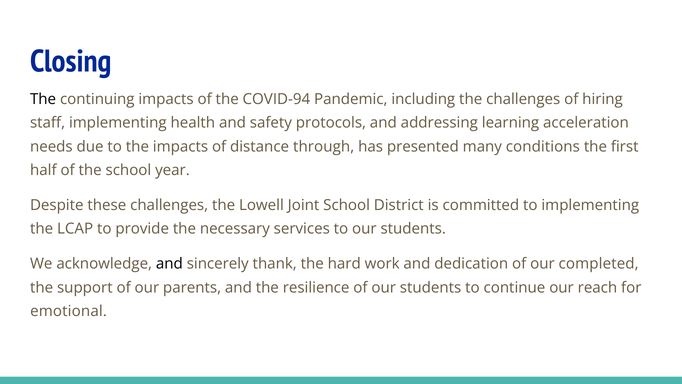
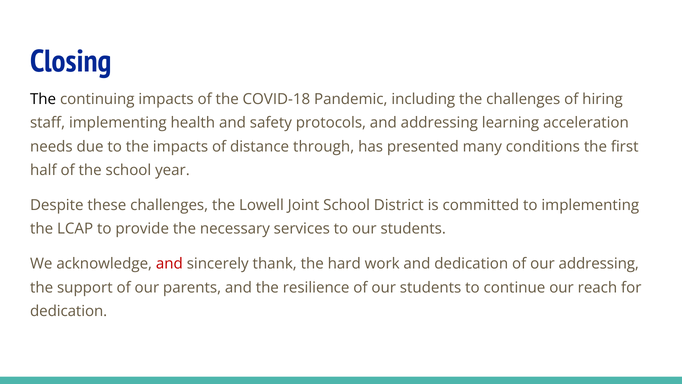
COVID-94: COVID-94 -> COVID-18 (276, 99)
and colour: black -> red (169, 264)
our completed: completed -> addressing (599, 264)
emotional: emotional -> dedication (69, 311)
